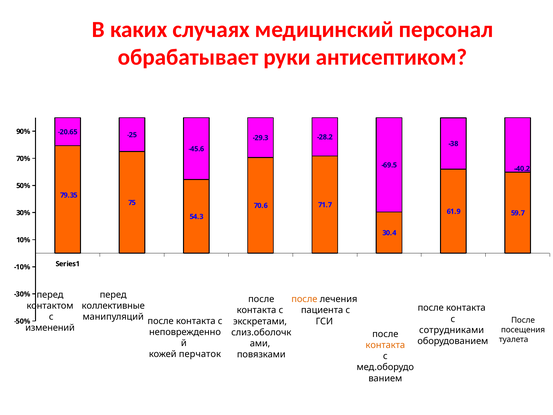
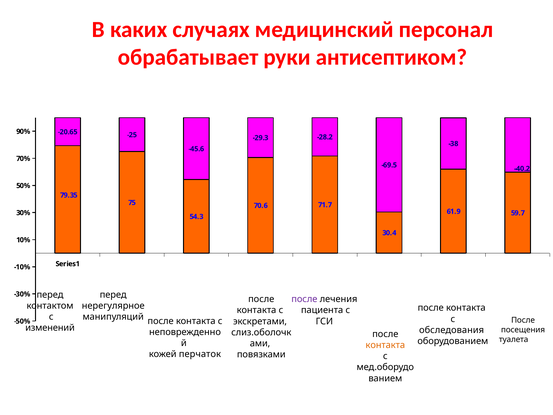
после colour: orange -> purple (304, 299)
коллективные: коллективные -> нерегулярное (113, 306)
сотрудниками: сотрудниками -> обследования (452, 330)
